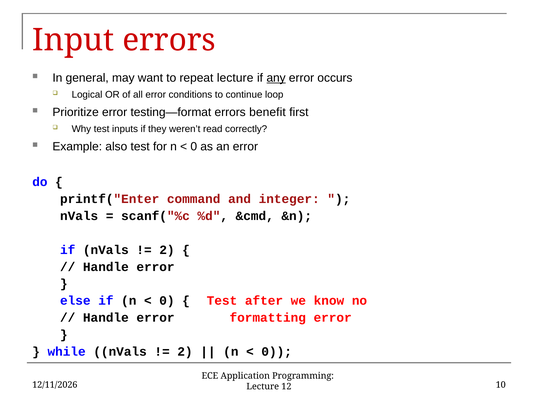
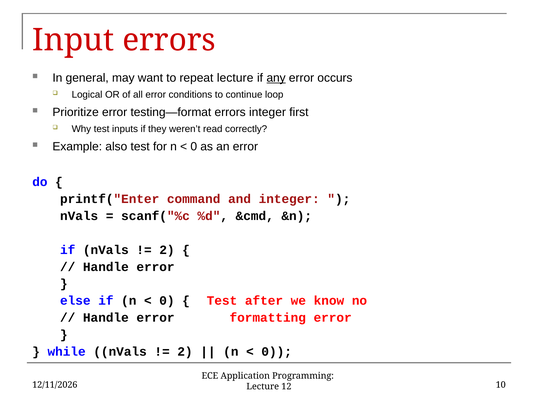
errors benefit: benefit -> integer (267, 112)
